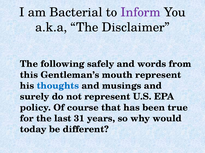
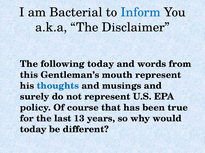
Inform colour: purple -> blue (141, 12)
following safely: safely -> today (101, 64)
31: 31 -> 13 (79, 119)
